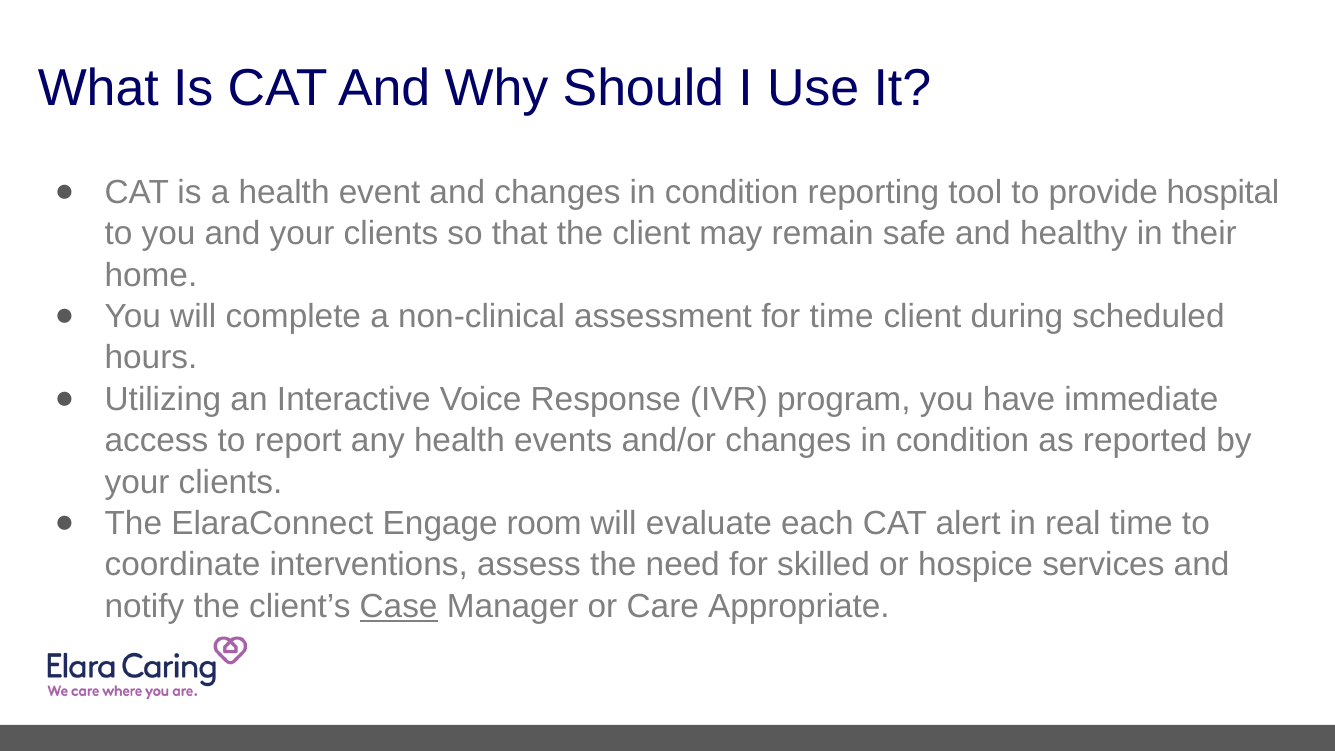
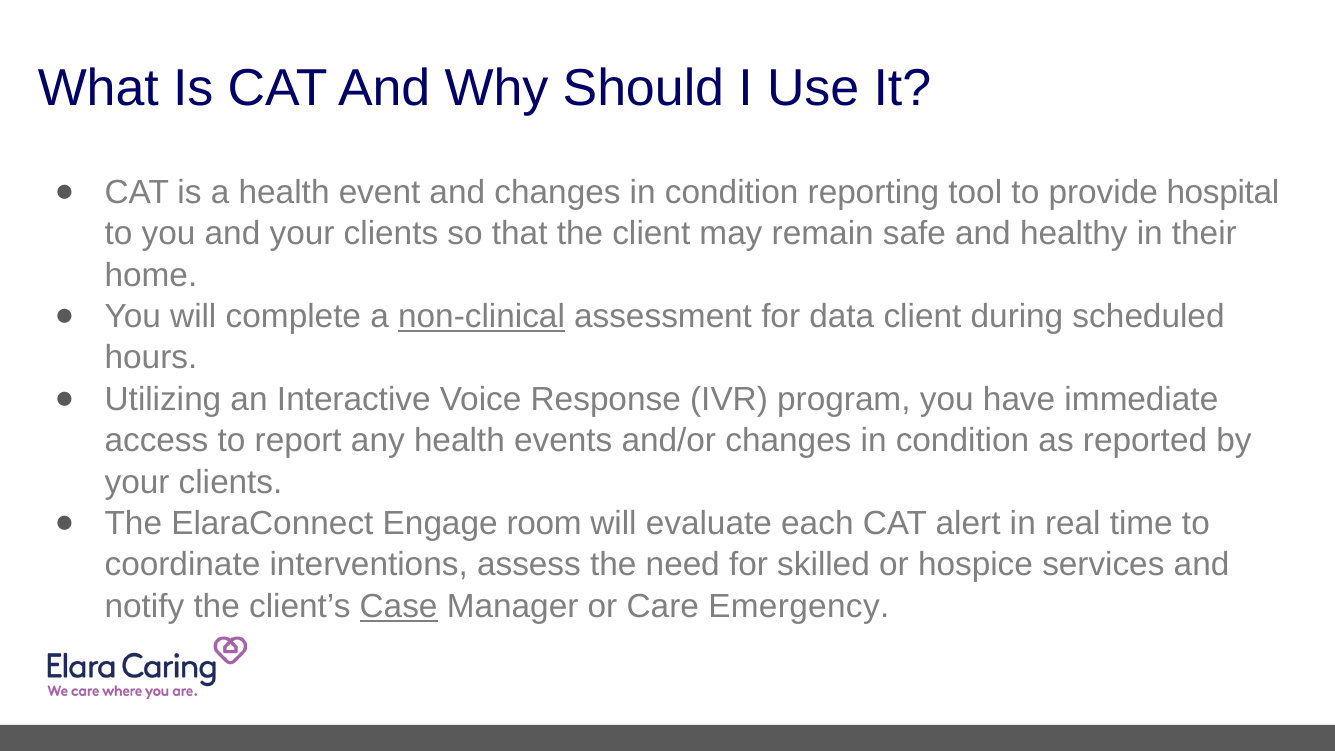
non-clinical underline: none -> present (482, 316)
for time: time -> data (842, 316)
Appropriate: Appropriate -> Emergency (799, 606)
